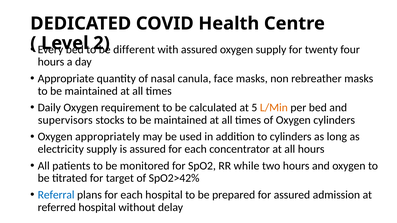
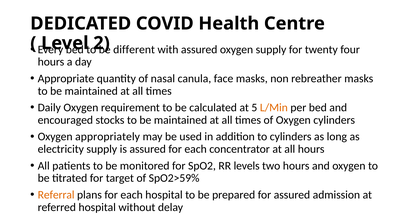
supervisors: supervisors -> encouraged (65, 120)
while: while -> levels (247, 166)
SpO2>42%: SpO2>42% -> SpO2>59% (174, 178)
Referral colour: blue -> orange (56, 195)
